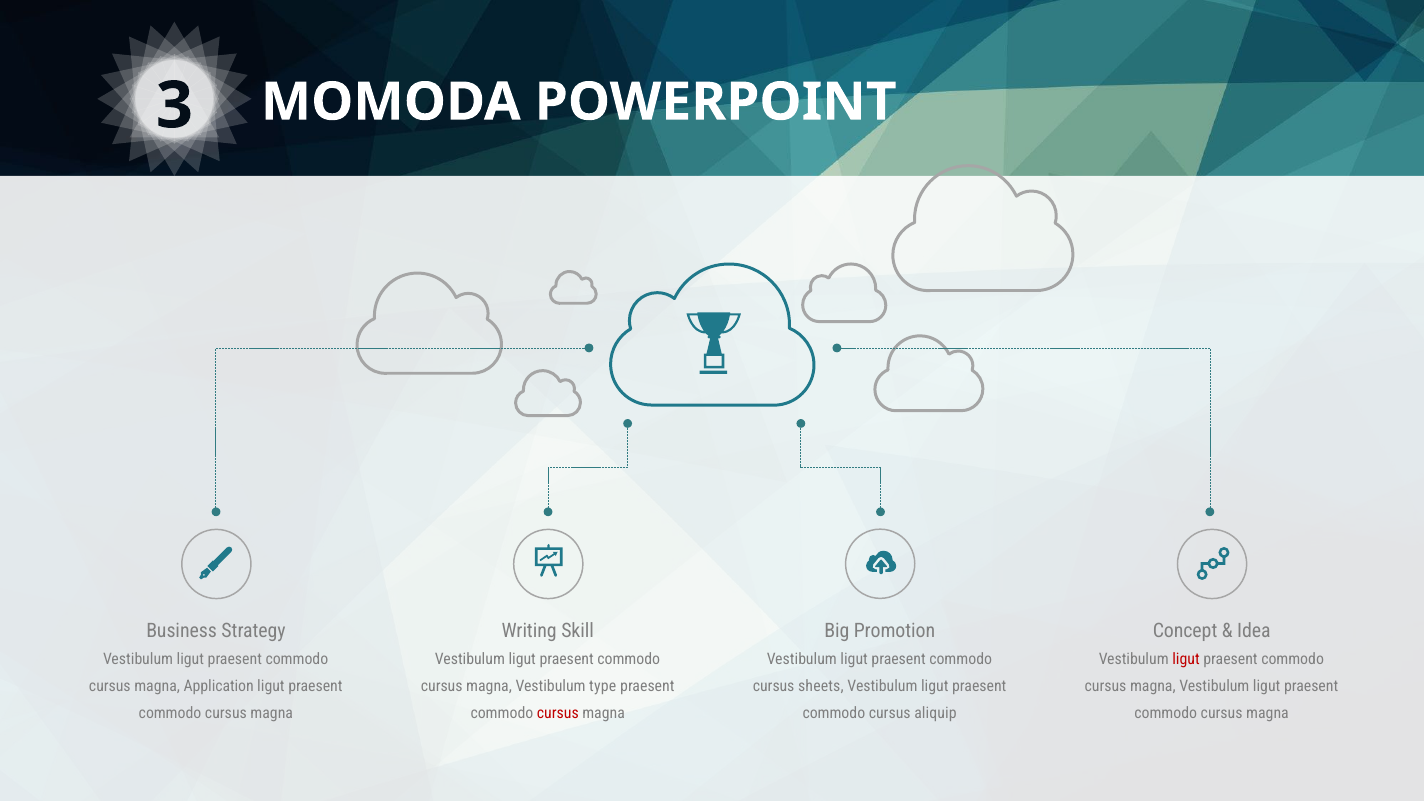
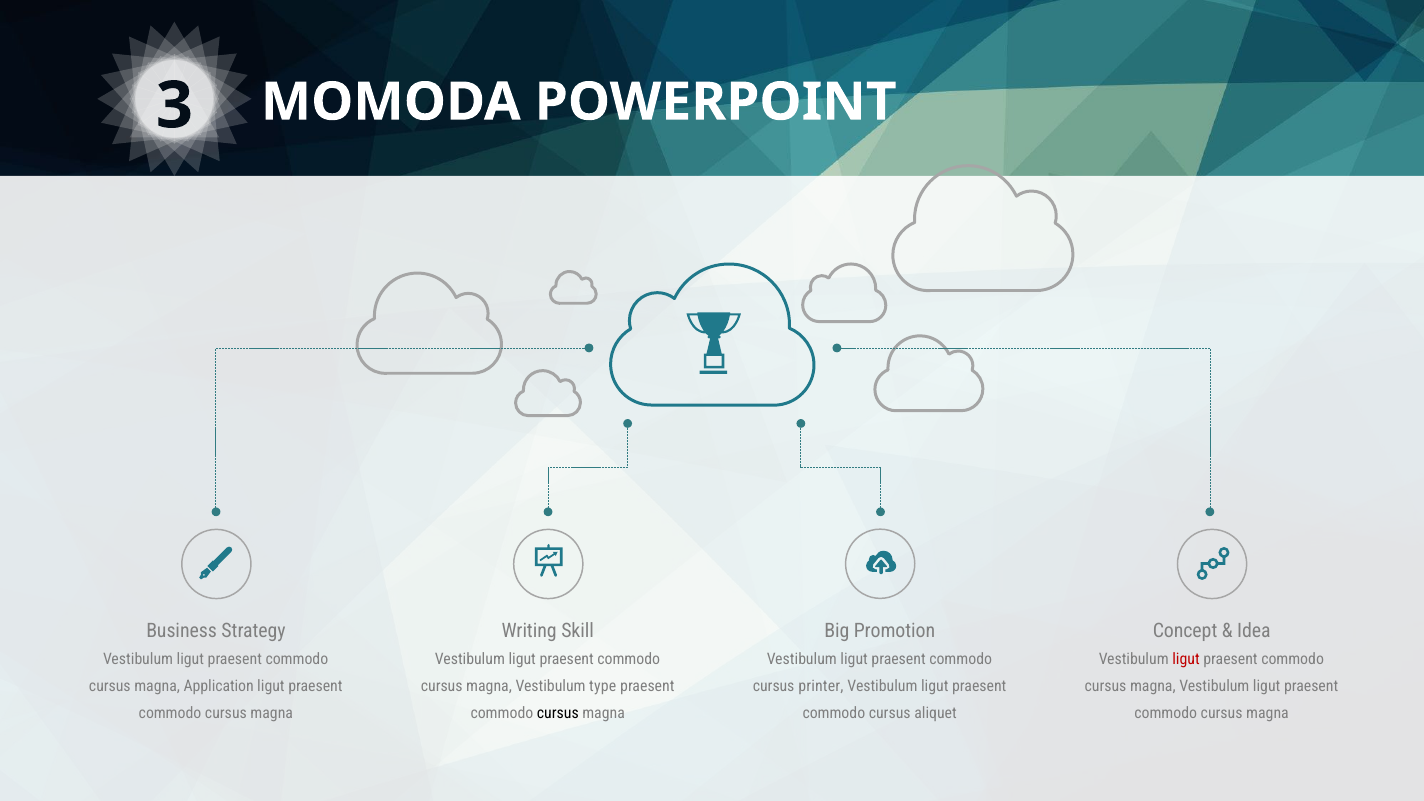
sheets: sheets -> printer (821, 686)
cursus colour: red -> black (558, 713)
aliquip: aliquip -> aliquet (936, 713)
